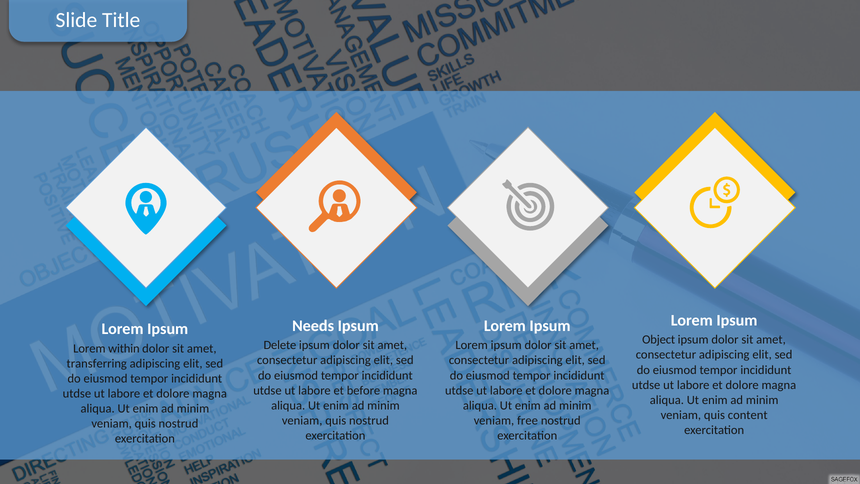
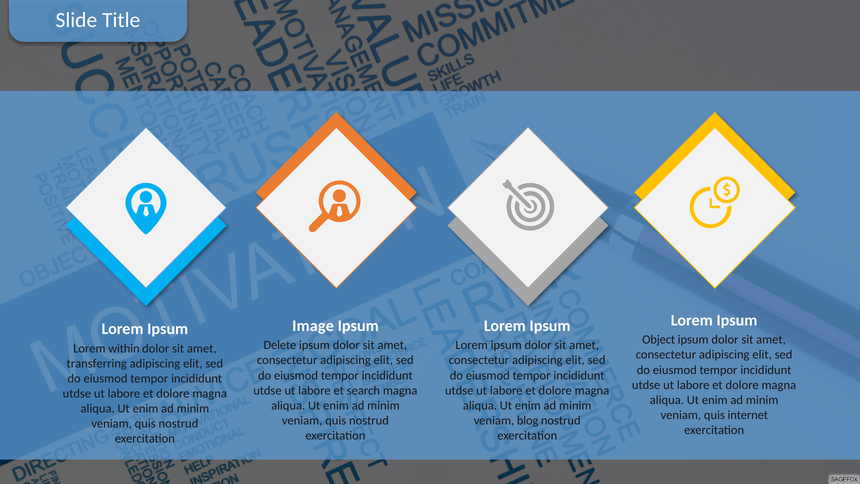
Needs: Needs -> Image (313, 326)
before: before -> search (363, 390)
content: content -> internet (748, 415)
free: free -> blog (528, 420)
